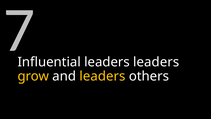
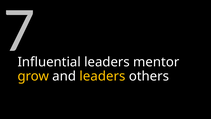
leaders leaders: leaders -> mentor (156, 62)
